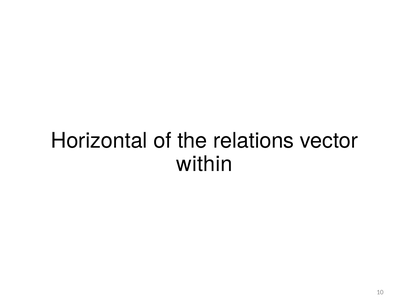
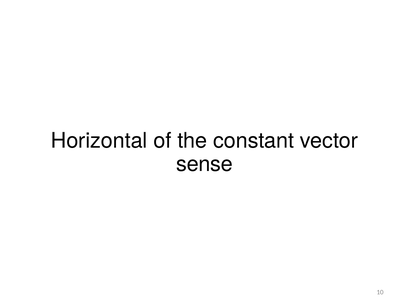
relations: relations -> constant (254, 141)
within: within -> sense (205, 164)
